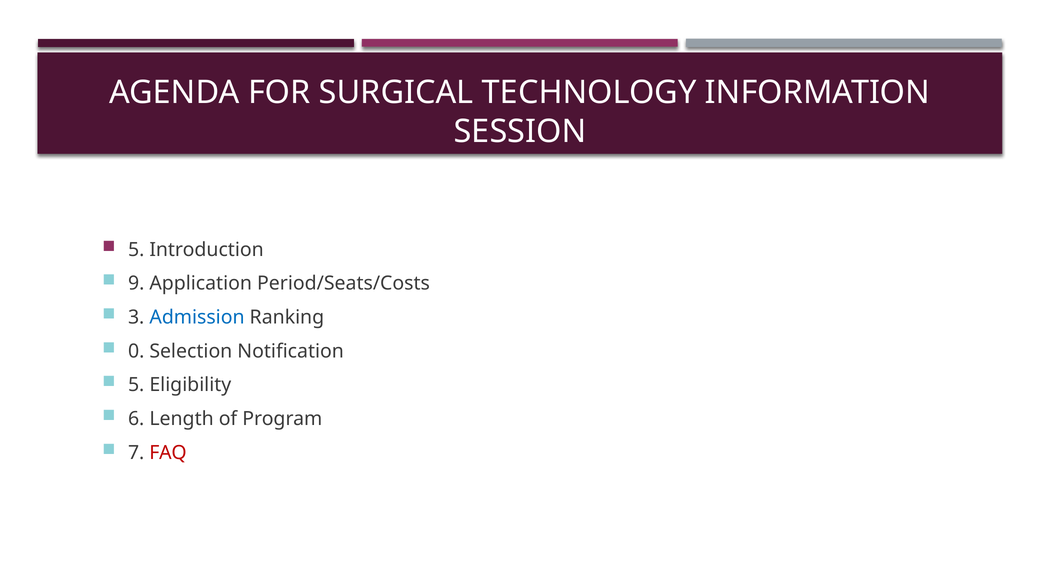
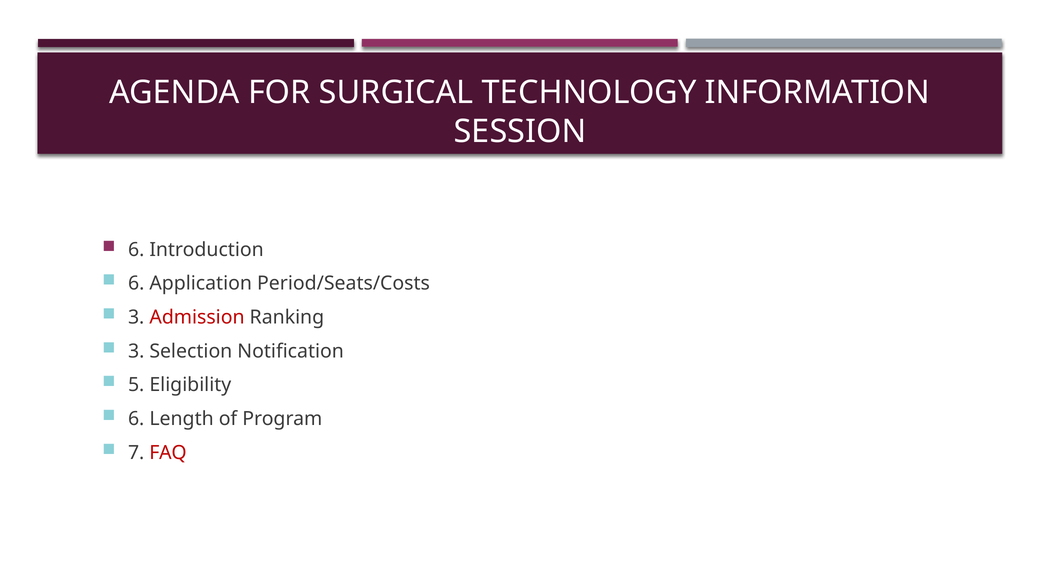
5: 5 -> 6 (136, 250)
9: 9 -> 6 (136, 284)
Admission colour: blue -> red (197, 317)
0: 0 -> 3 (136, 351)
